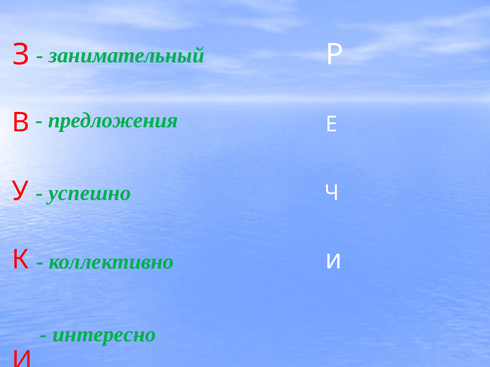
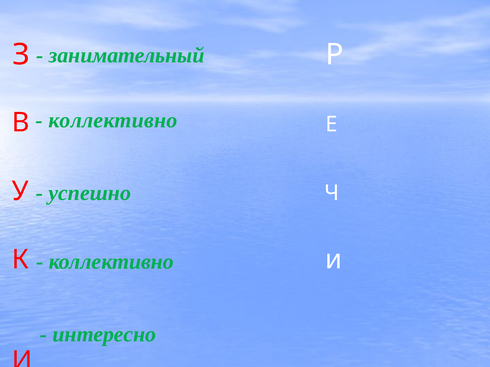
предложения: предложения -> коллективно (113, 120)
